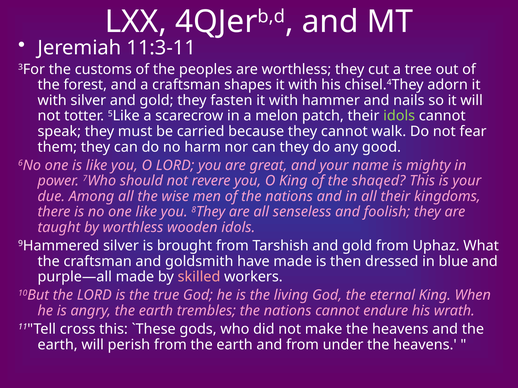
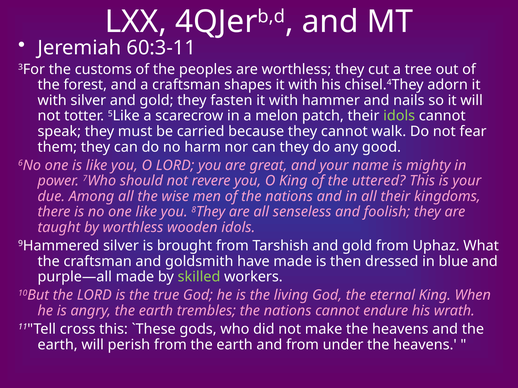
11:3-11: 11:3-11 -> 60:3-11 (161, 48)
shaqed: shaqed -> uttered (379, 181)
skilled colour: pink -> light green (199, 277)
